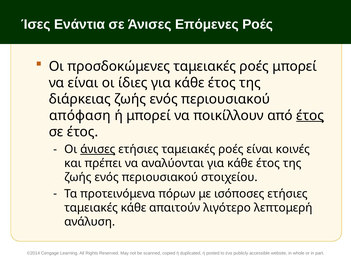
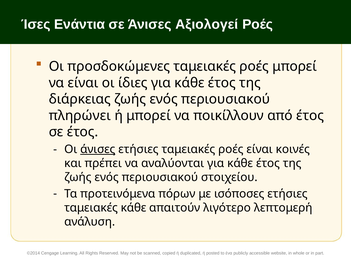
Επόμενες: Επόμενες -> Αξιολογεί (207, 24)
απόφαση: απόφαση -> πληρώνει (80, 116)
έτος underline: present -> none (310, 116)
